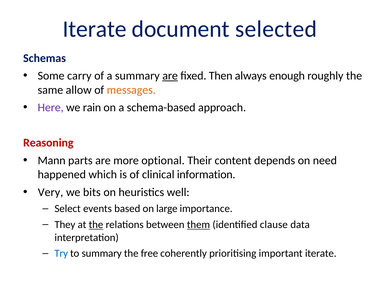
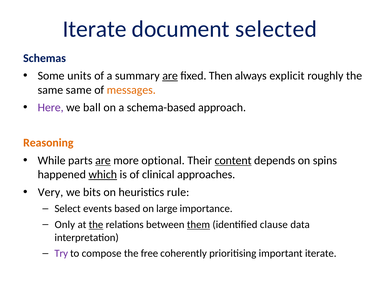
carry: carry -> units (79, 76)
enough: enough -> explicit (287, 76)
same allow: allow -> same (79, 90)
rain: rain -> ball (92, 107)
Reasoning colour: red -> orange (48, 143)
Mann: Mann -> While (52, 160)
are underline: none -> present (103, 160)
content underline: none -> present (233, 160)
need: need -> spins (325, 160)
which underline: none -> present (103, 174)
information: information -> approaches (206, 174)
well: well -> rule (178, 192)
They: They -> Only (65, 224)
Try colour: blue -> purple (61, 253)
to summary: summary -> compose (102, 253)
